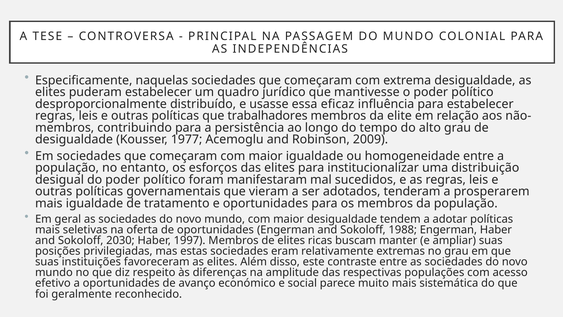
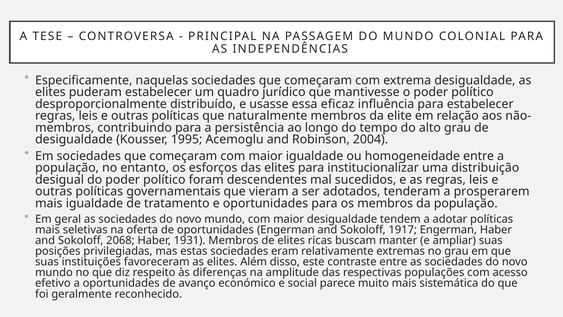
trabalhadores: trabalhadores -> naturalmente (267, 116)
1977: 1977 -> 1995 (187, 139)
2009: 2009 -> 2004 (370, 139)
manifestaram: manifestaram -> descendentes (267, 179)
1988: 1988 -> 1917 (403, 230)
2030: 2030 -> 2068 (120, 240)
1997: 1997 -> 1931 (190, 240)
